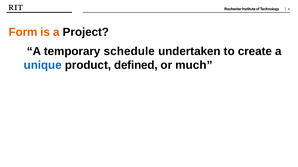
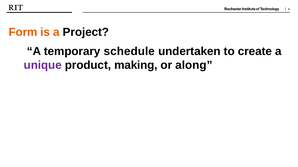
unique colour: blue -> purple (43, 65)
defined: defined -> making (136, 65)
much: much -> along (194, 65)
